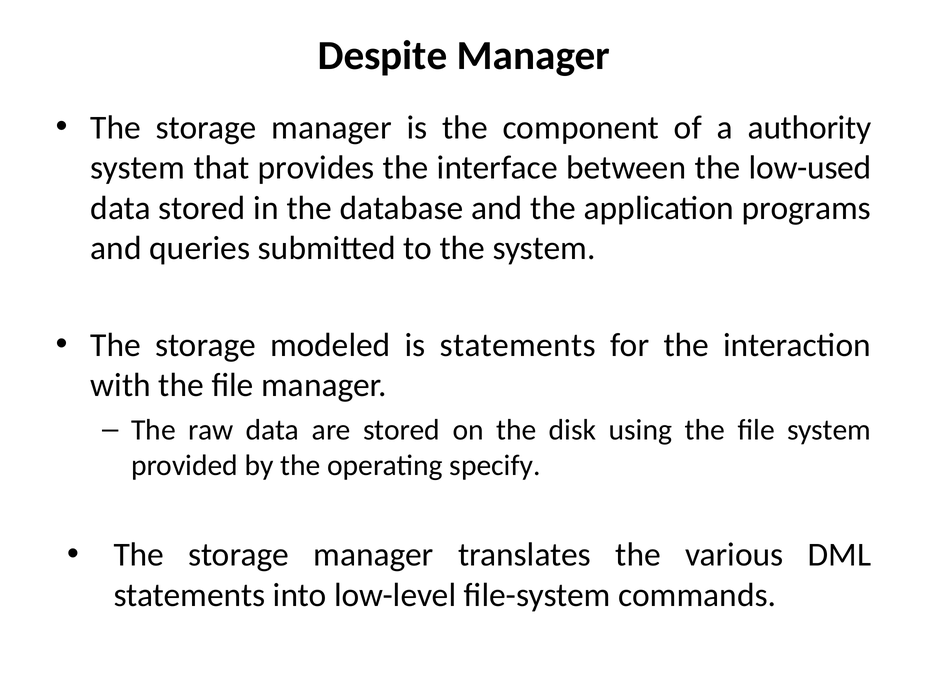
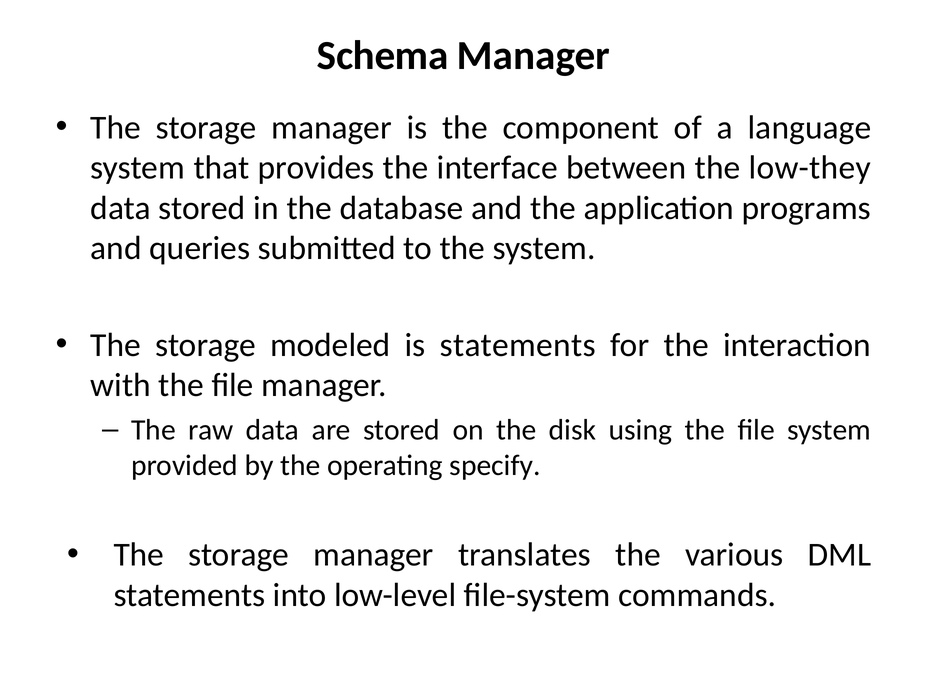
Despite: Despite -> Schema (383, 55)
authority: authority -> language (809, 128)
low-used: low-used -> low-they (810, 168)
